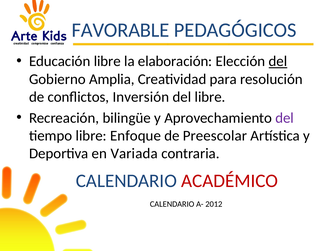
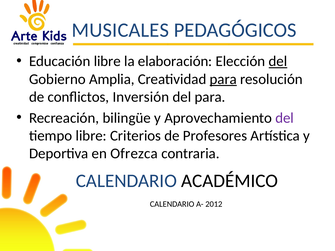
FAVORABLE: FAVORABLE -> MUSICALES (120, 30)
para underline: none -> present (223, 79)
del libre: libre -> para (210, 97)
Enfoque: Enfoque -> Criterios (136, 136)
Preescolar: Preescolar -> Profesores (215, 136)
Variada: Variada -> Ofrezca (134, 154)
ACADÉMICO colour: red -> black (230, 181)
